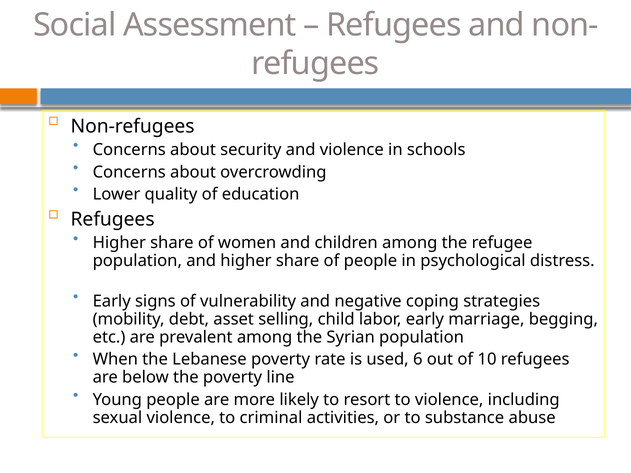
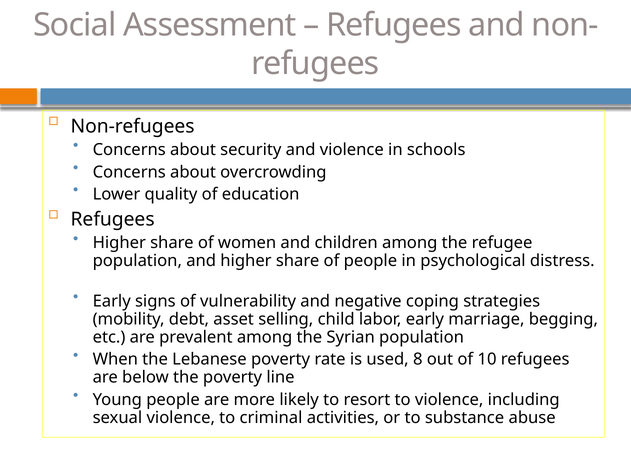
6: 6 -> 8 (418, 360)
